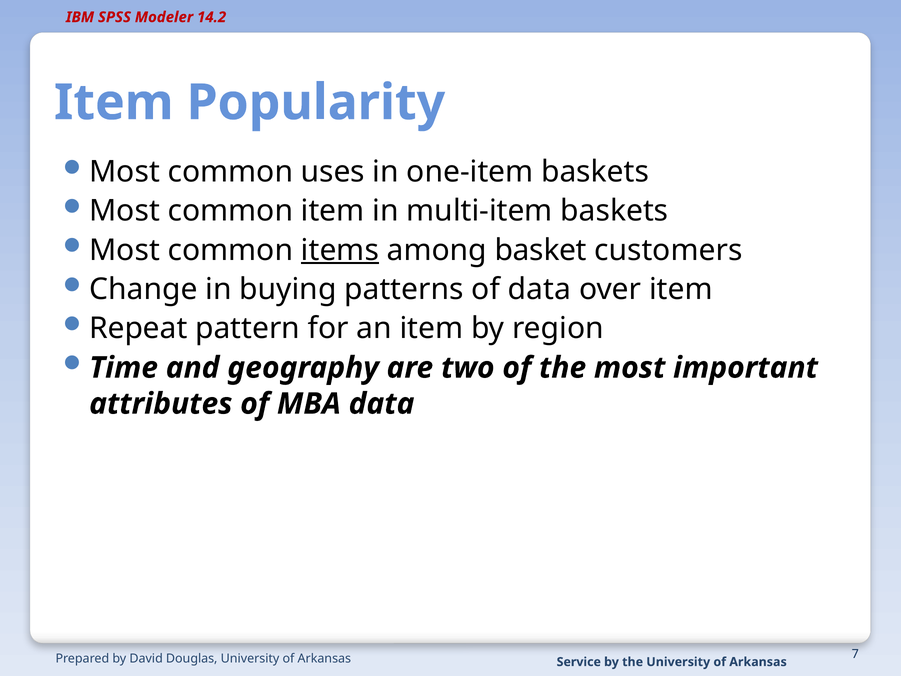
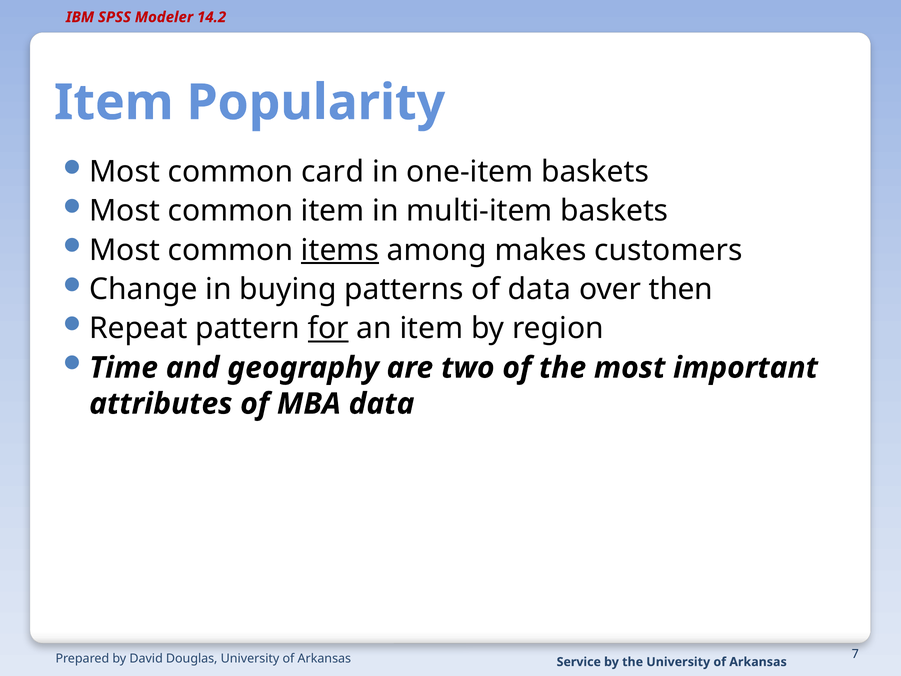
uses: uses -> card (333, 172)
basket: basket -> makes (541, 250)
over item: item -> then (681, 289)
for underline: none -> present (328, 328)
